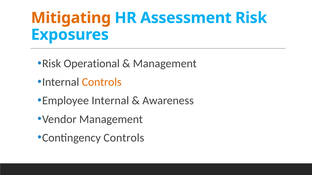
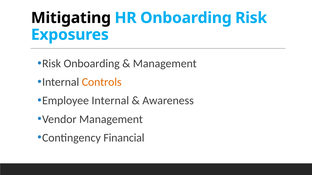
Mitigating colour: orange -> black (71, 18)
HR Assessment: Assessment -> Onboarding (186, 18)
Risk Operational: Operational -> Onboarding (92, 64)
Contingency Controls: Controls -> Financial (124, 138)
